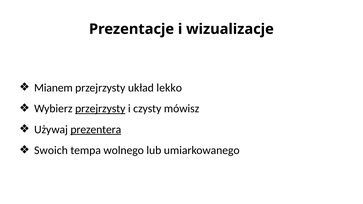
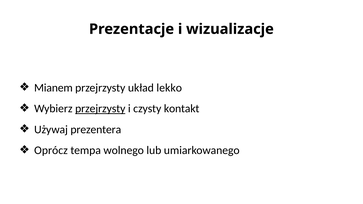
mówisz: mówisz -> kontakt (182, 109)
prezentera underline: present -> none (96, 130)
Swoich: Swoich -> Oprócz (51, 151)
